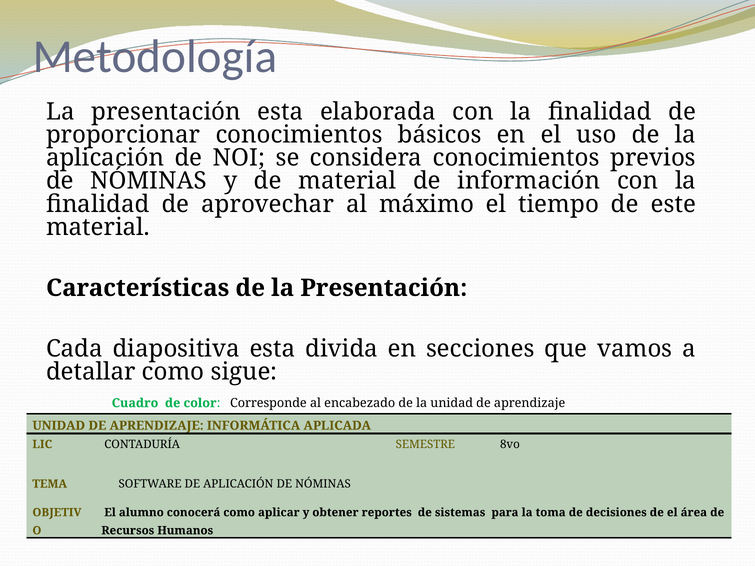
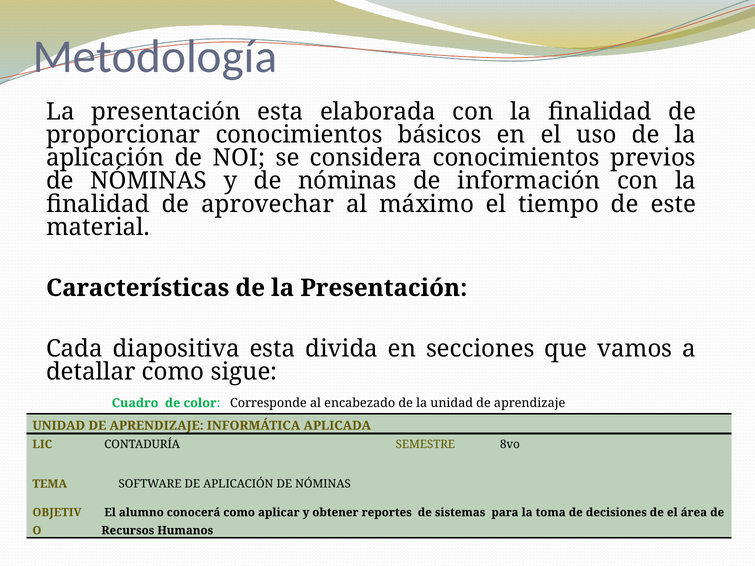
y de material: material -> nóminas (347, 181)
